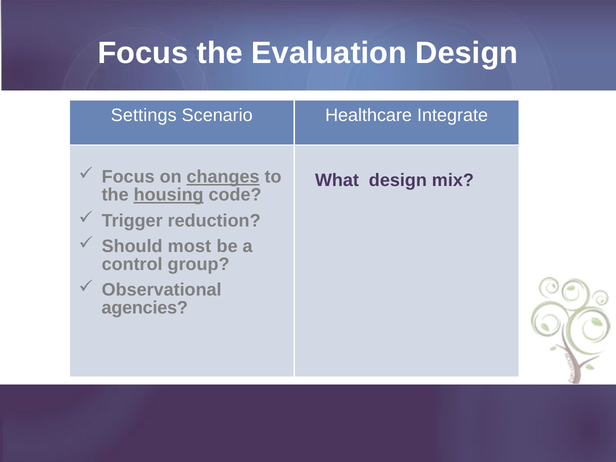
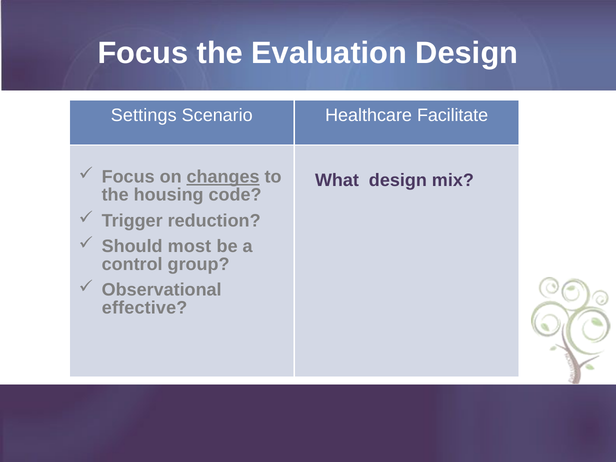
Integrate: Integrate -> Facilitate (453, 115)
housing underline: present -> none (169, 195)
agencies: agencies -> effective (145, 308)
